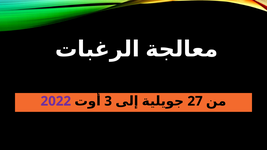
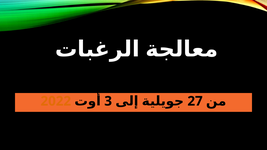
2022 colour: purple -> orange (56, 101)
